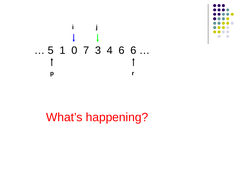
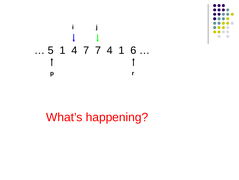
1 0: 0 -> 4 (74, 50)
7 3: 3 -> 7 (98, 50)
4 6: 6 -> 1 (122, 50)
